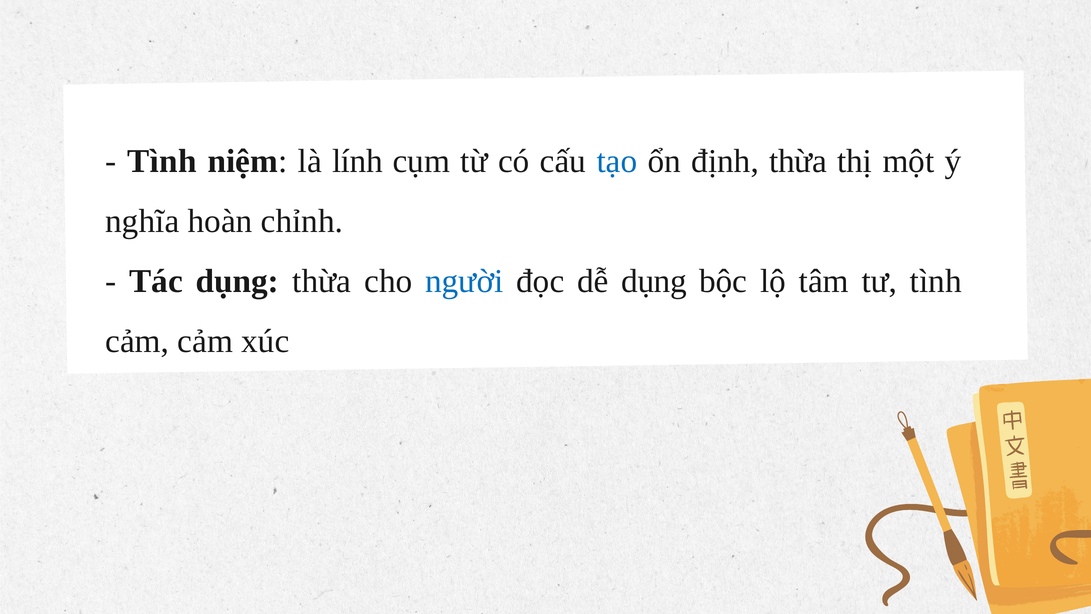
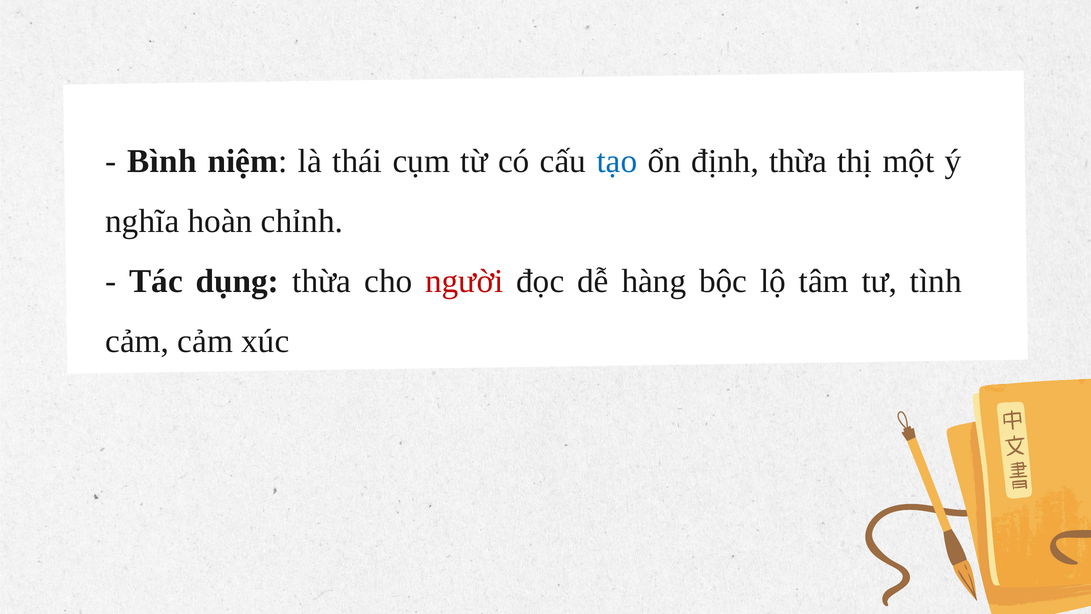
Tình: Tình -> Bình (162, 161)
lính: lính -> thái (357, 161)
người colour: blue -> red (464, 281)
dễ dụng: dụng -> hàng (654, 281)
